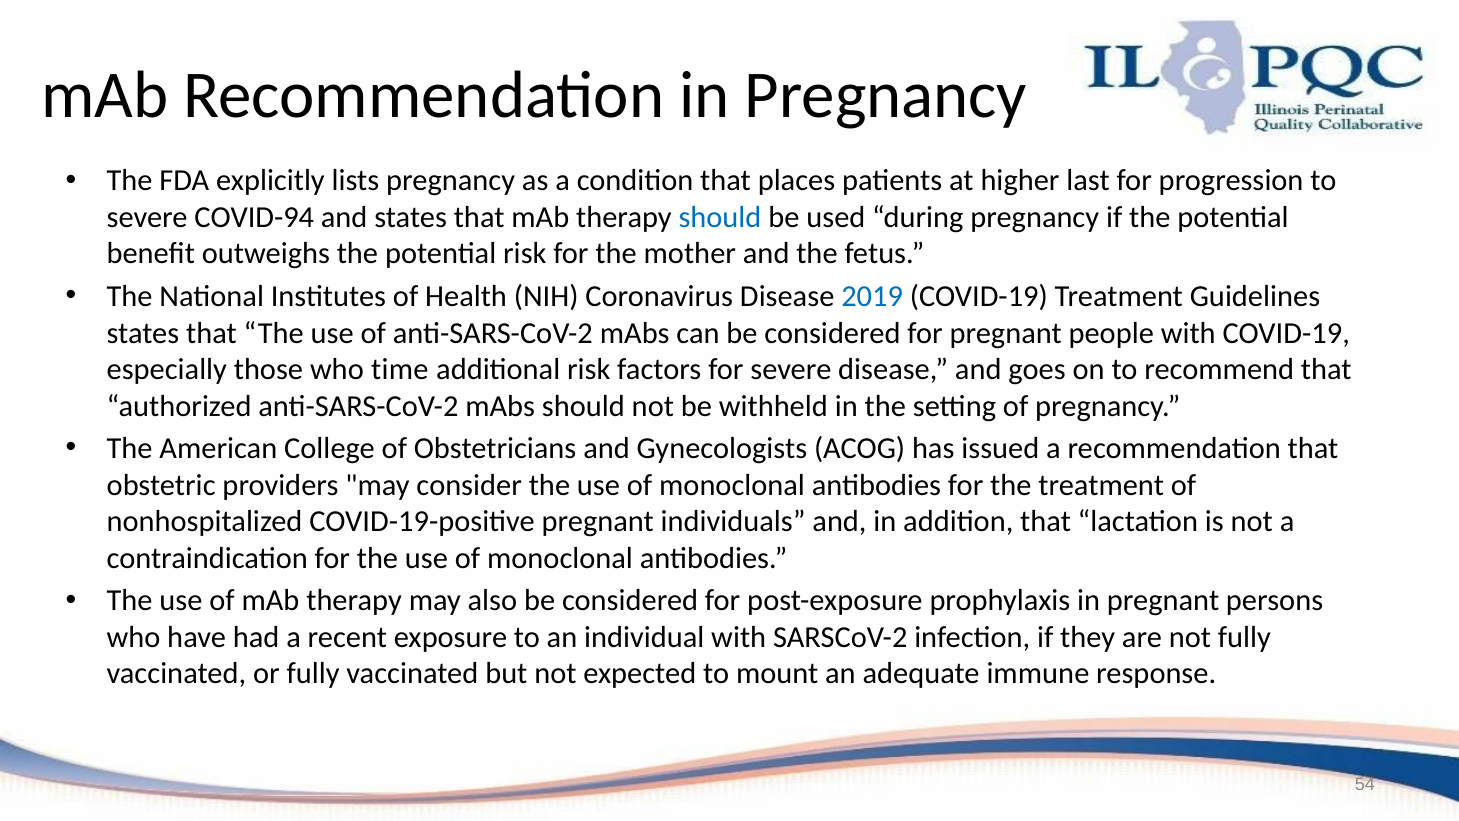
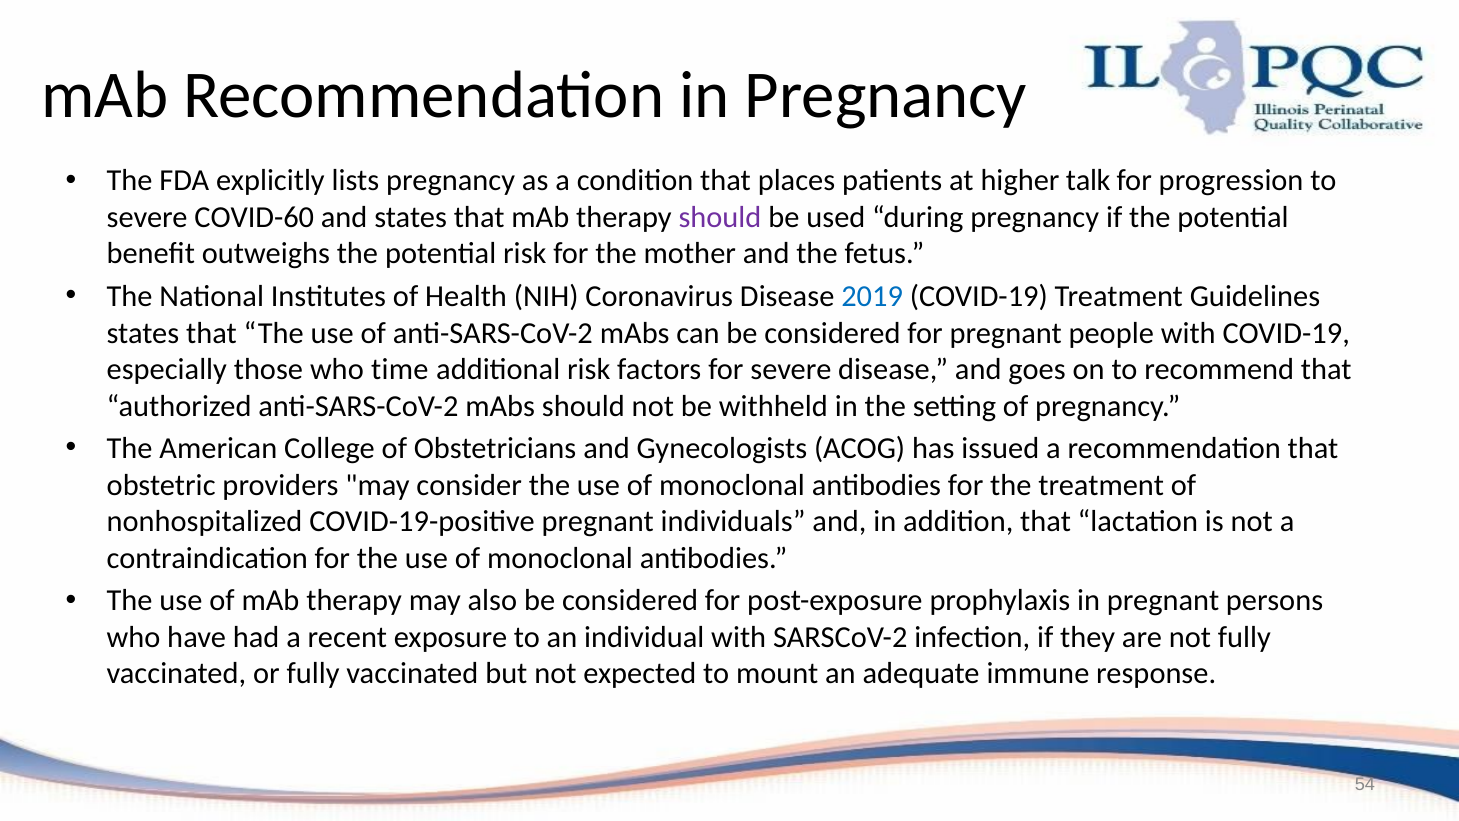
last: last -> talk (1088, 181)
COVID-94: COVID-94 -> COVID-60 (254, 217)
should colour: blue -> purple (720, 217)
